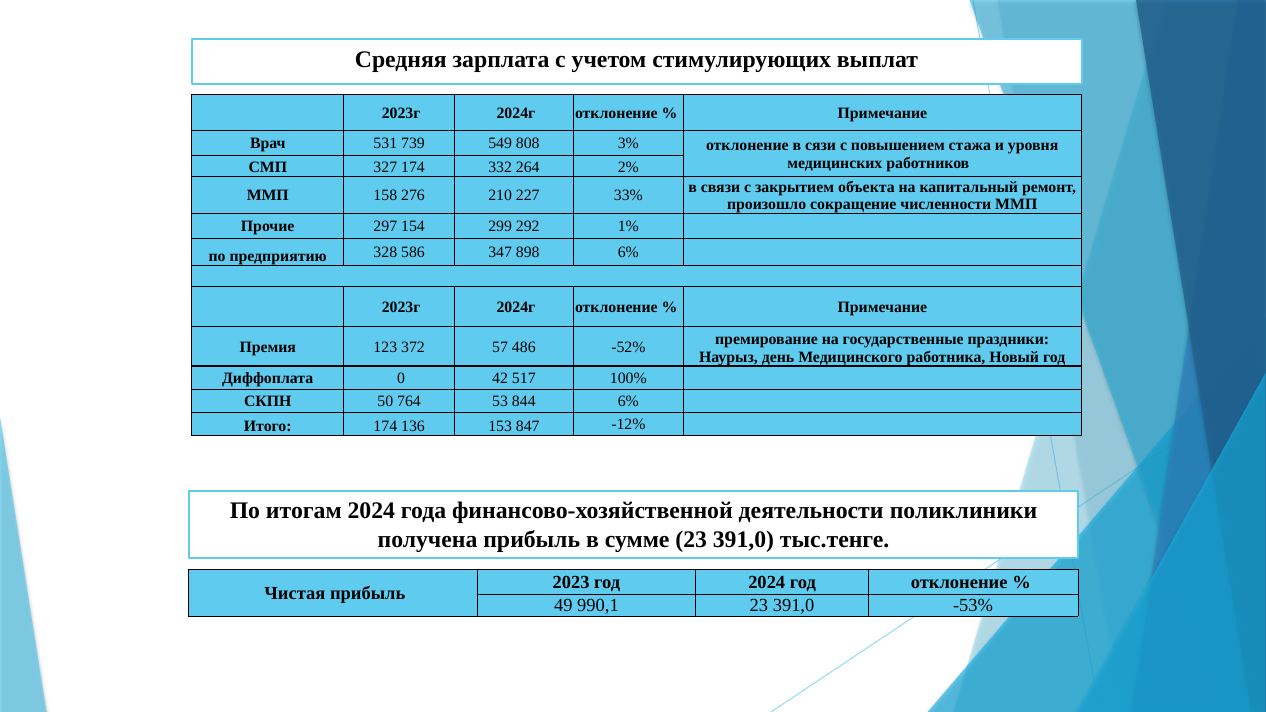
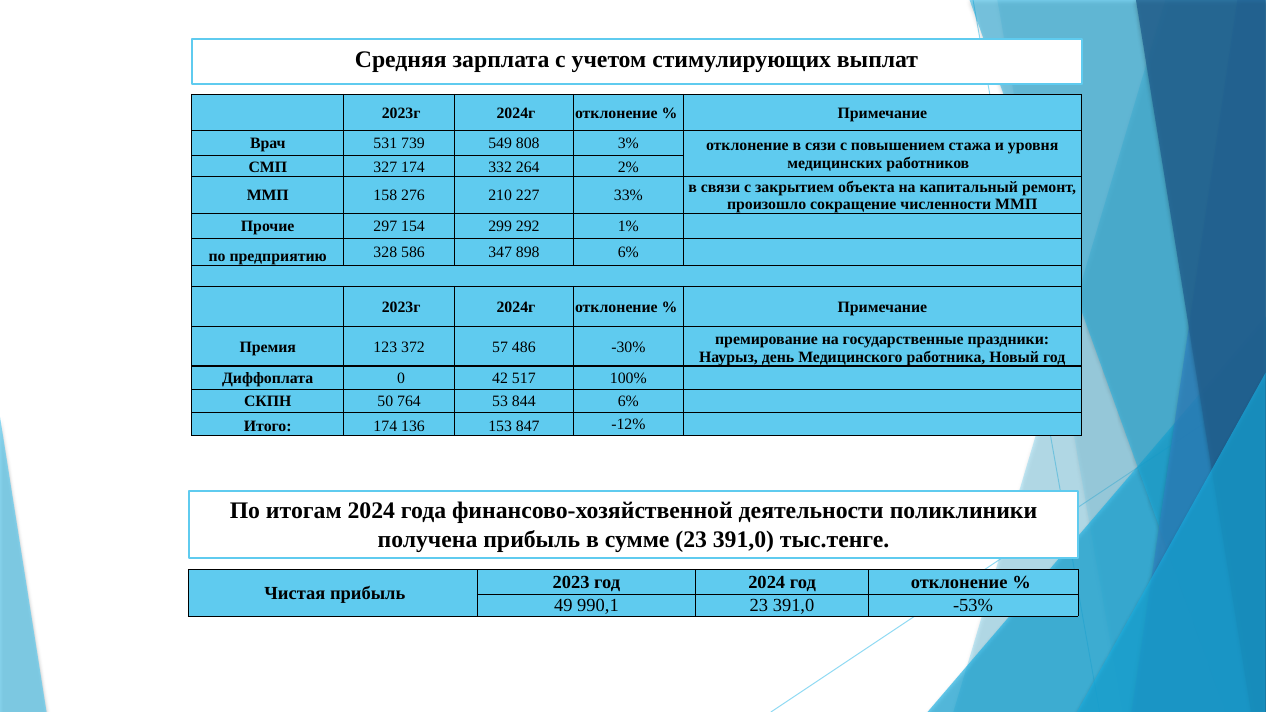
-52%: -52% -> -30% (628, 347)
